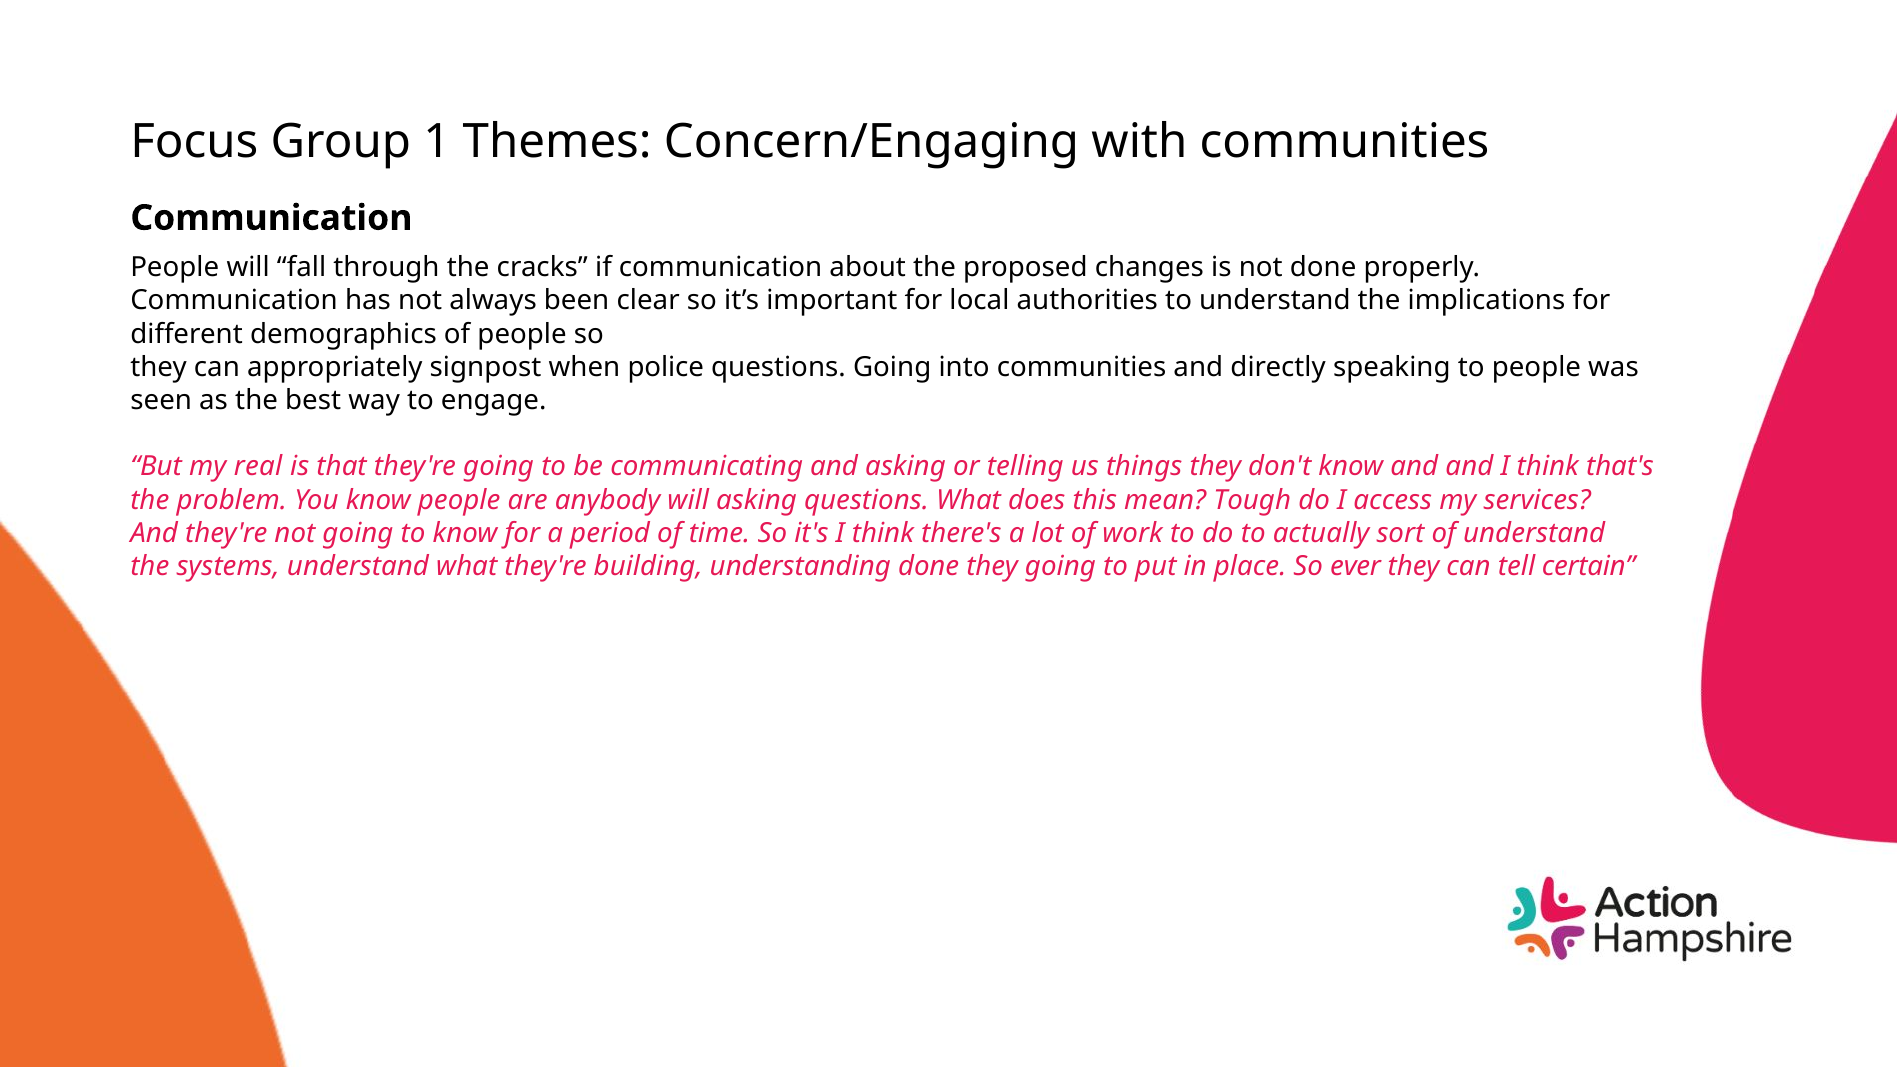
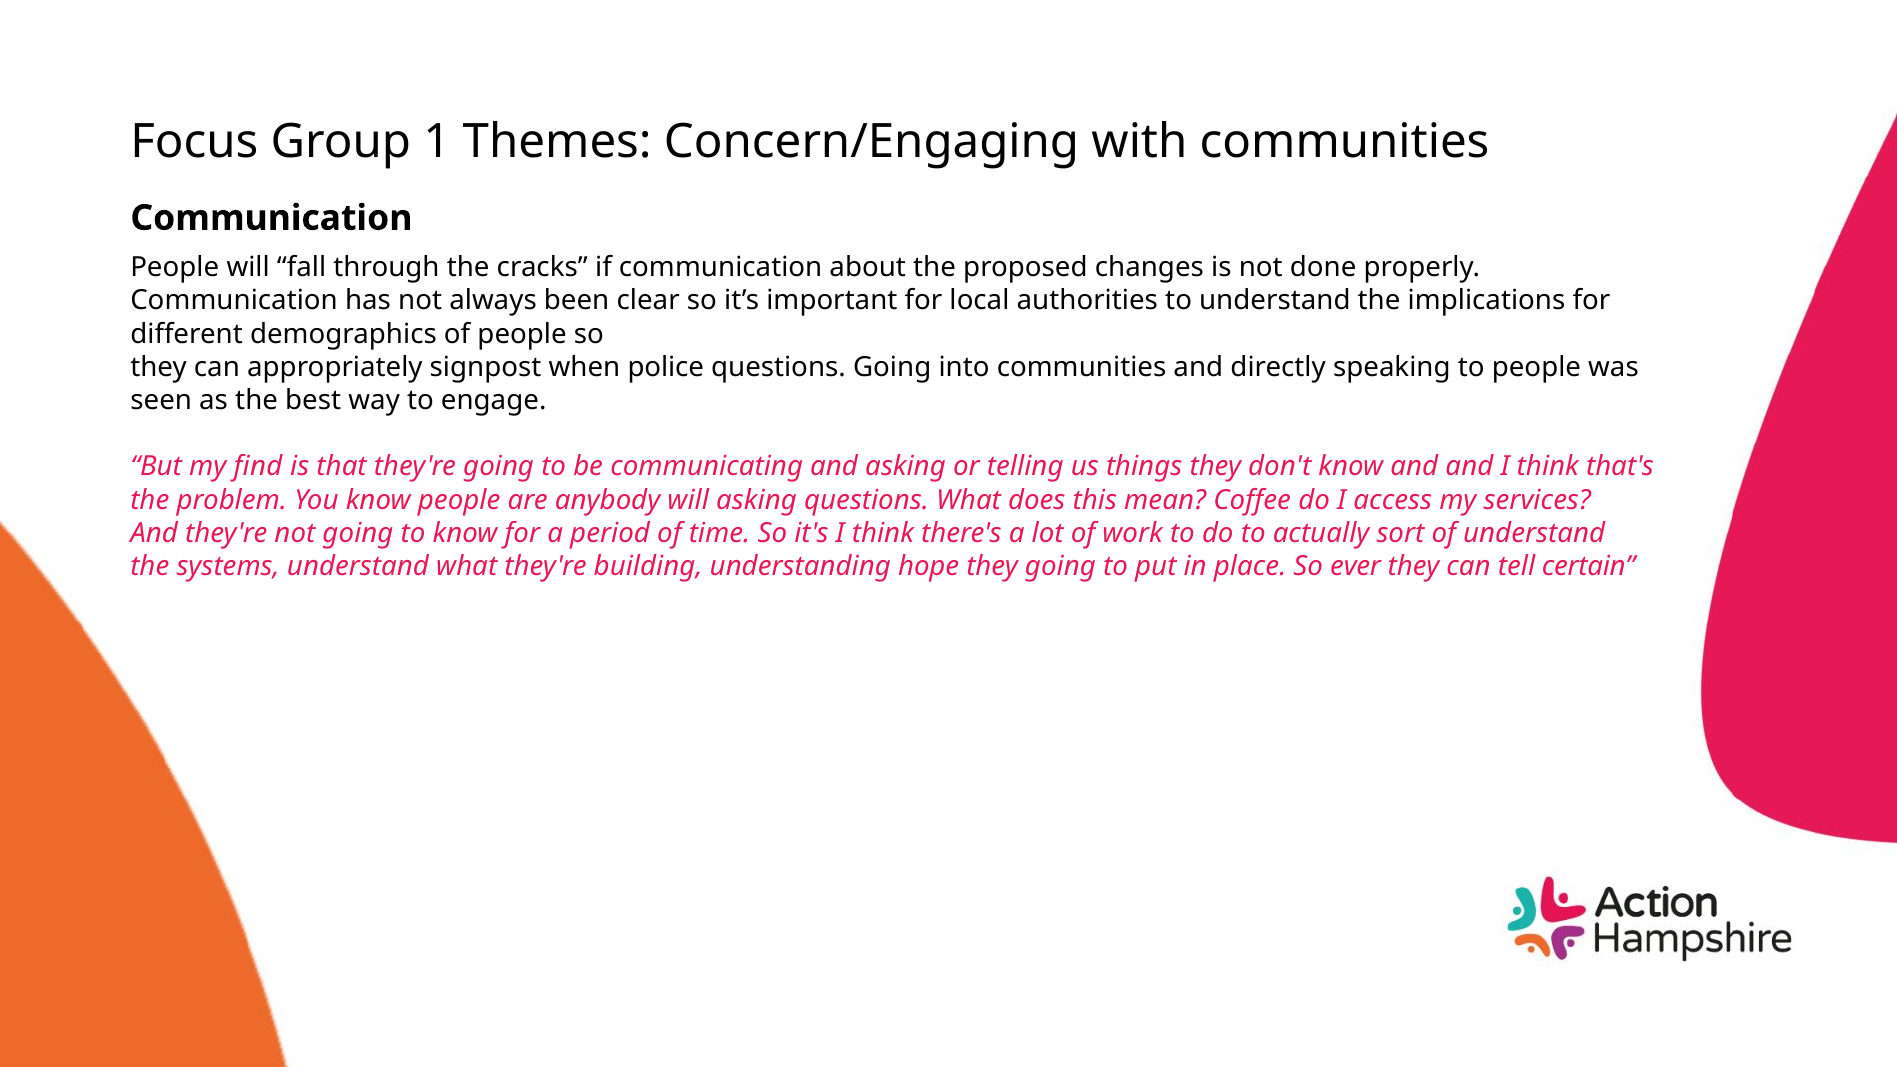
real: real -> find (258, 467)
Tough: Tough -> Coffee (1252, 500)
understanding done: done -> hope (929, 567)
